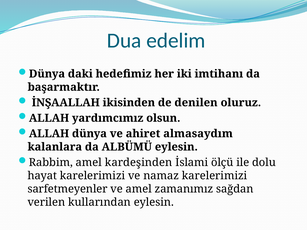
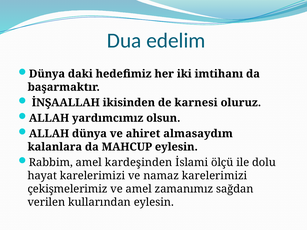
denilen: denilen -> karnesi (196, 103)
ALBÜMÜ: ALBÜMÜ -> MAHCUP (127, 147)
sarfetmeyenler: sarfetmeyenler -> çekişmelerimiz (68, 189)
